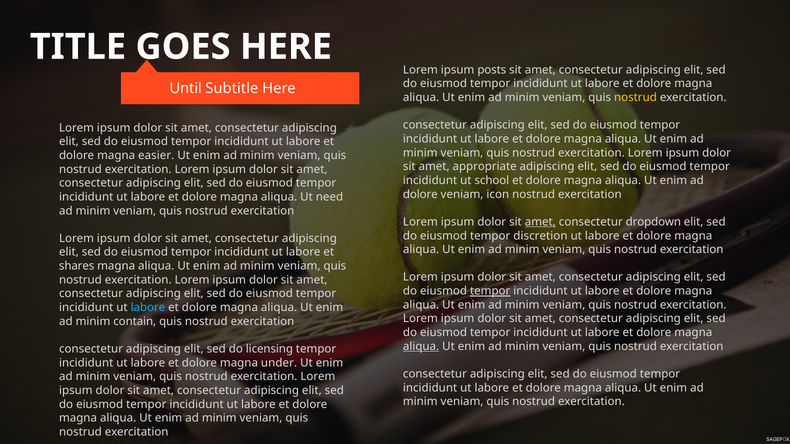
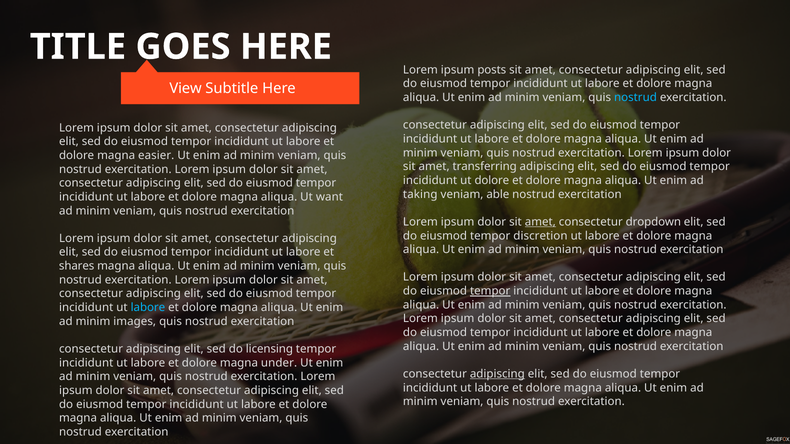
Until: Until -> View (186, 88)
nostrud colour: yellow -> light blue (635, 98)
appropriate: appropriate -> transferring (485, 167)
ut school: school -> dolore (492, 181)
dolore: dolore -> taking (420, 194)
icon: icon -> able (498, 194)
need: need -> want (329, 197)
contain: contain -> images (135, 322)
aliqua underline: present -> none (421, 347)
adipiscing underline: none -> present (497, 374)
